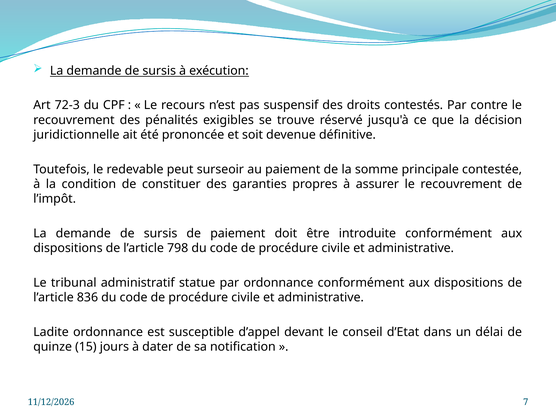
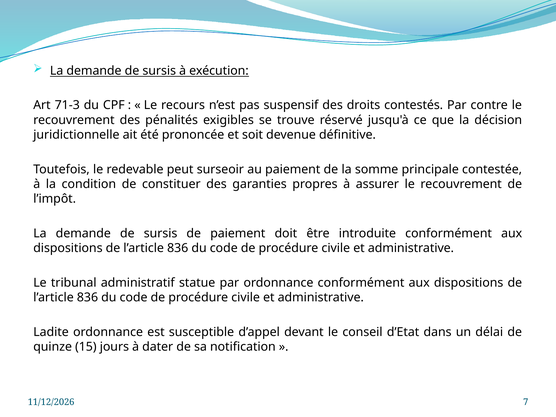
72-3: 72-3 -> 71-3 (67, 105)
798: 798 -> 836 (178, 248)
